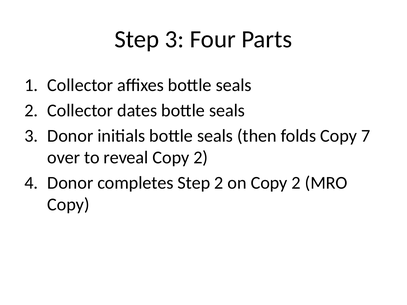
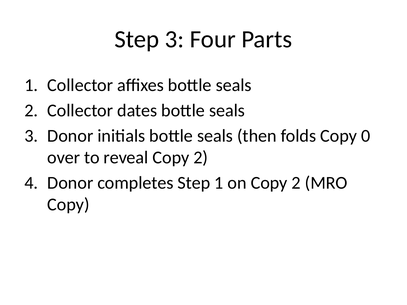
7: 7 -> 0 (366, 136)
Step 2: 2 -> 1 (219, 183)
